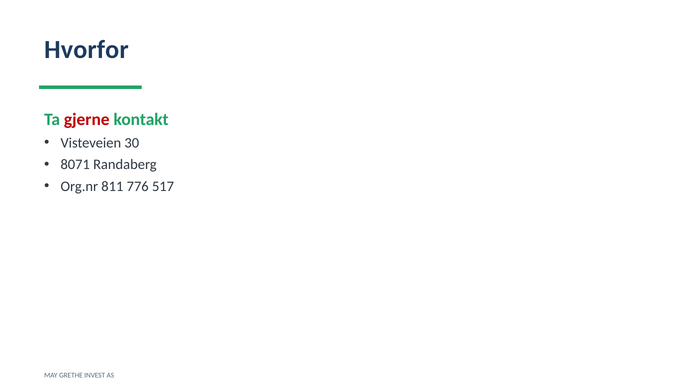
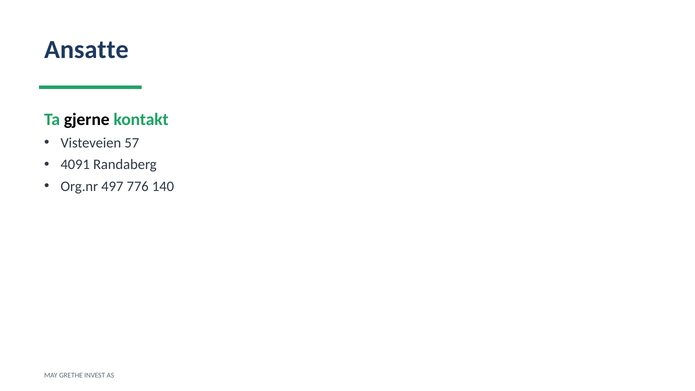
Hvorfor: Hvorfor -> Ansatte (86, 50)
gjerne colour: red -> black (87, 120)
30: 30 -> 57 (132, 143)
8071: 8071 -> 4091 (75, 165)
811: 811 -> 497 (112, 186)
517: 517 -> 140 (163, 186)
